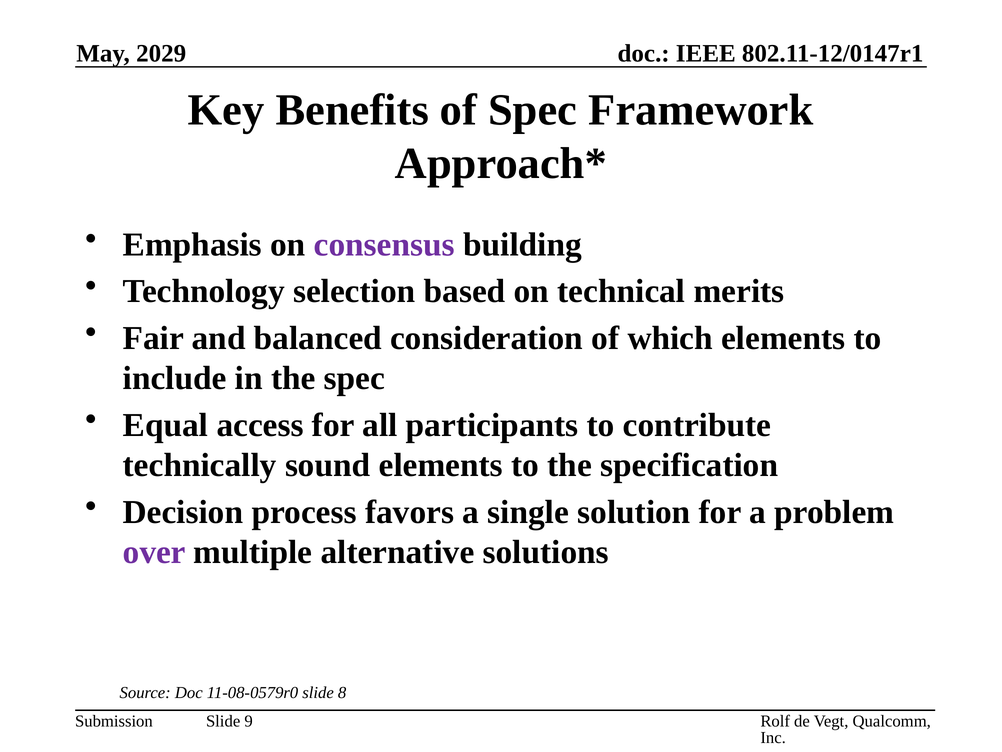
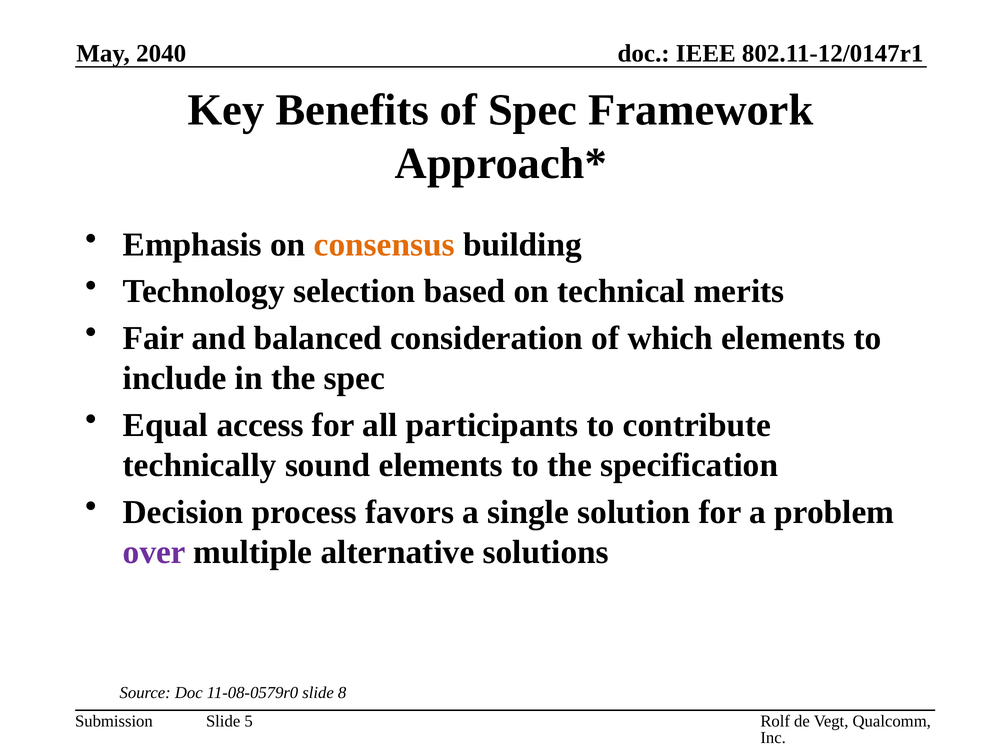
2029: 2029 -> 2040 (161, 53)
consensus colour: purple -> orange (384, 245)
9: 9 -> 5 (249, 721)
